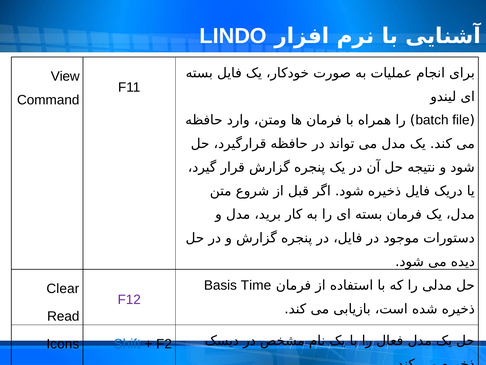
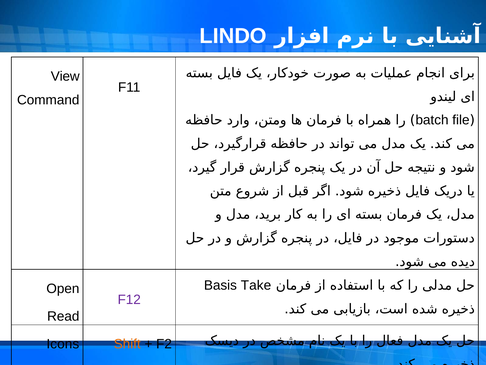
Time: Time -> Take (256, 285)
Clear: Clear -> Open (63, 288)
Shift colour: blue -> orange (127, 344)
